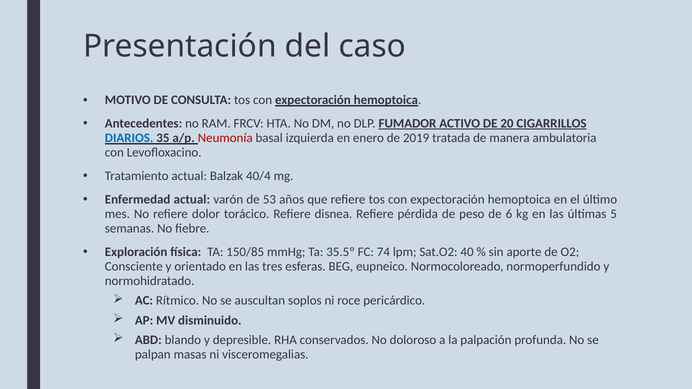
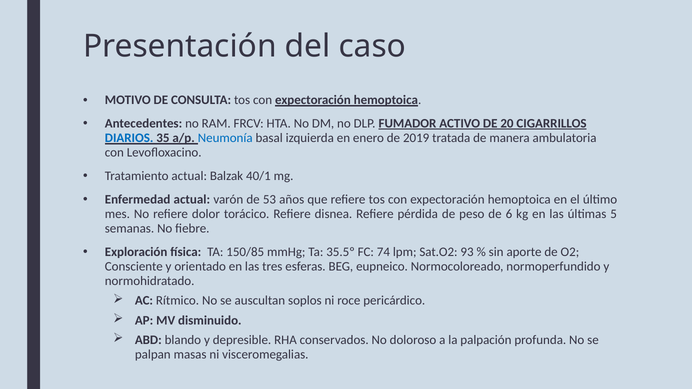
Neumonía colour: red -> blue (225, 138)
40/4: 40/4 -> 40/1 (258, 176)
40: 40 -> 93 (467, 252)
